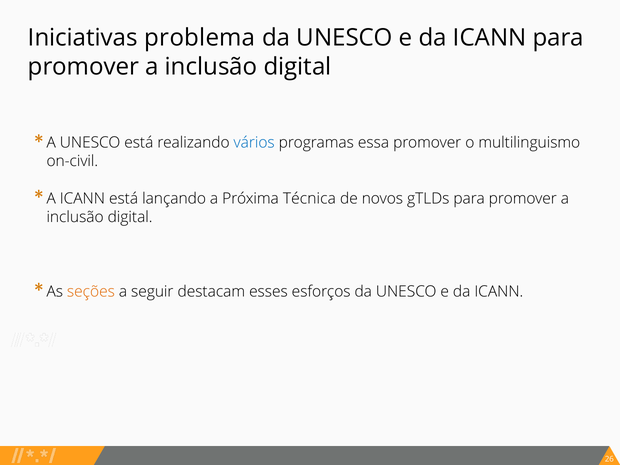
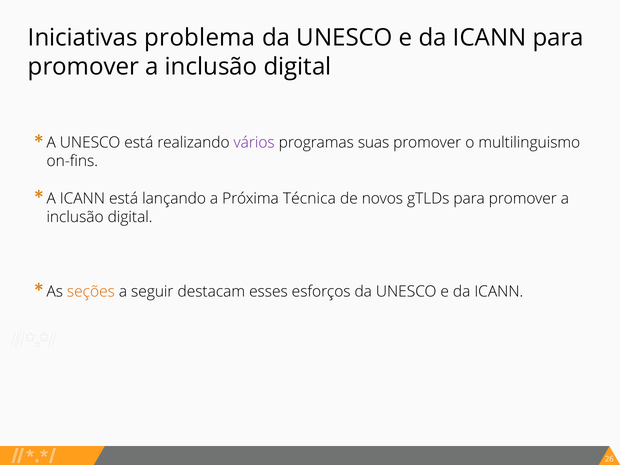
vários colour: blue -> purple (254, 143)
essa: essa -> suas (374, 143)
on-civil: on-civil -> on-fins (72, 161)
